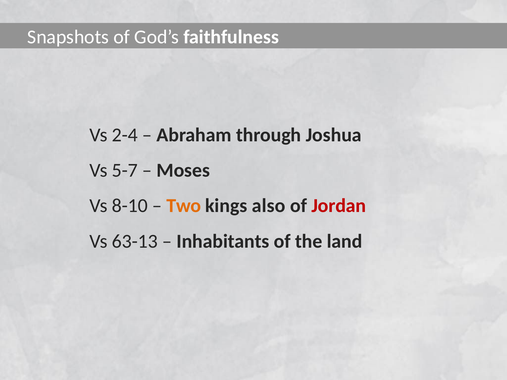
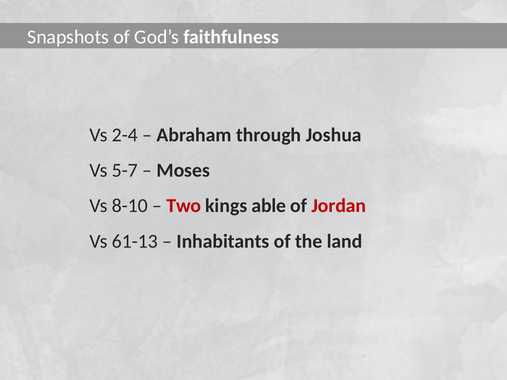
Two colour: orange -> red (184, 206)
also: also -> able (269, 206)
63-13: 63-13 -> 61-13 (135, 241)
